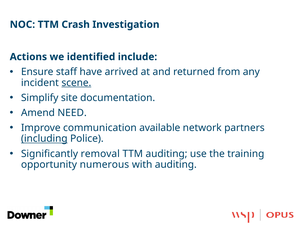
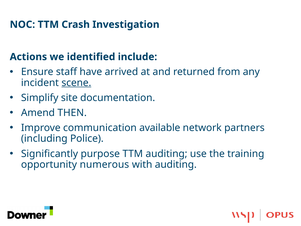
NEED: NEED -> THEN (72, 113)
including underline: present -> none (44, 139)
removal: removal -> purpose (100, 154)
